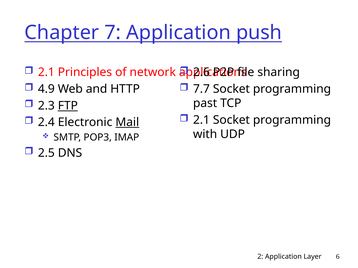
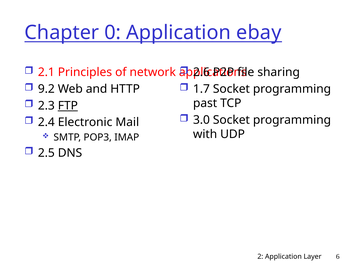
7: 7 -> 0 (113, 33)
push: push -> ebay (259, 33)
4.9: 4.9 -> 9.2 (46, 89)
7.7: 7.7 -> 1.7 (201, 89)
2.1: 2.1 -> 3.0 (201, 120)
Mail underline: present -> none (127, 123)
